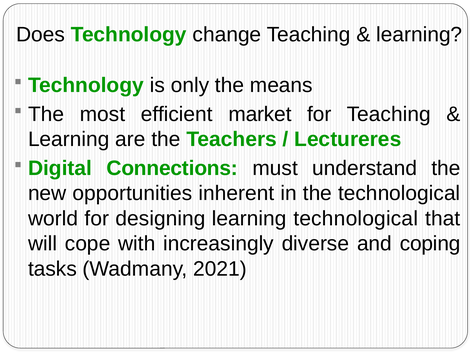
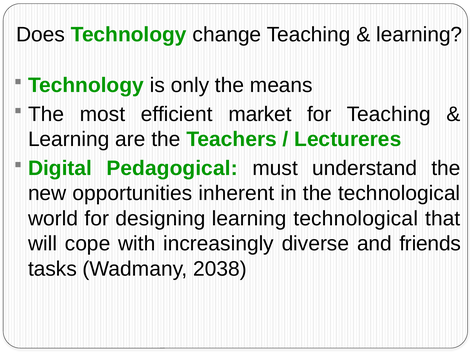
Connections: Connections -> Pedagogical (172, 168)
coping: coping -> friends (430, 244)
2021: 2021 -> 2038 (220, 269)
